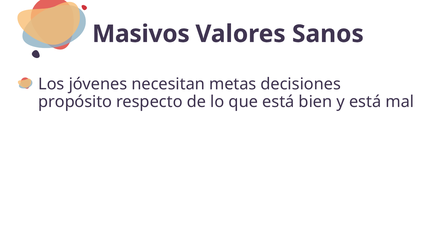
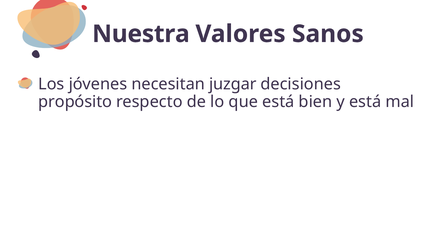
Masivos: Masivos -> Nuestra (141, 34)
metas: metas -> juzgar (233, 84)
